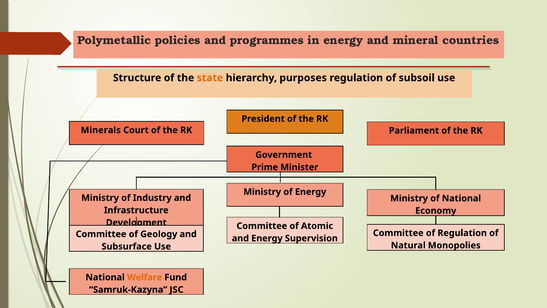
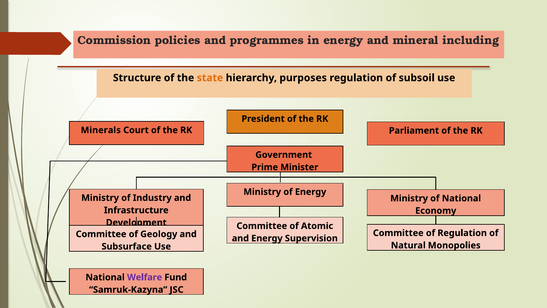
Polymetallic: Polymetallic -> Commission (114, 40)
countries: countries -> including (471, 40)
Welfare colour: orange -> purple (145, 277)
